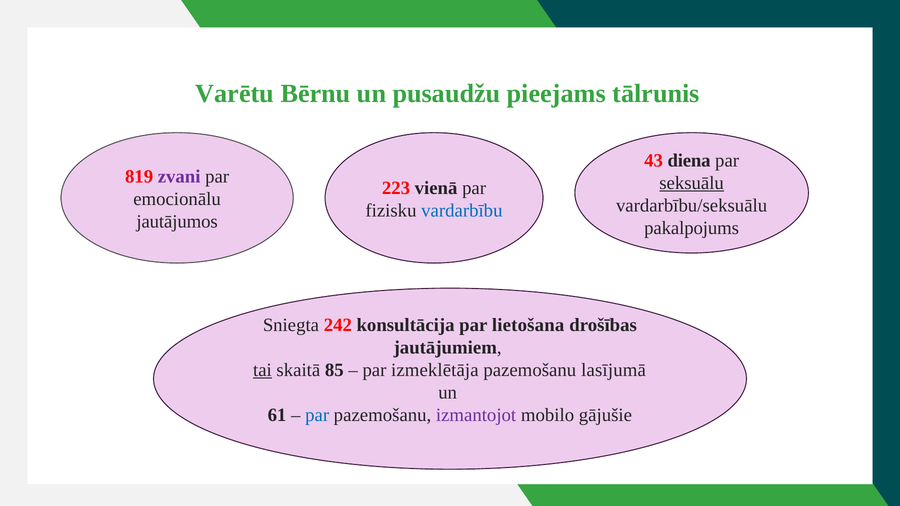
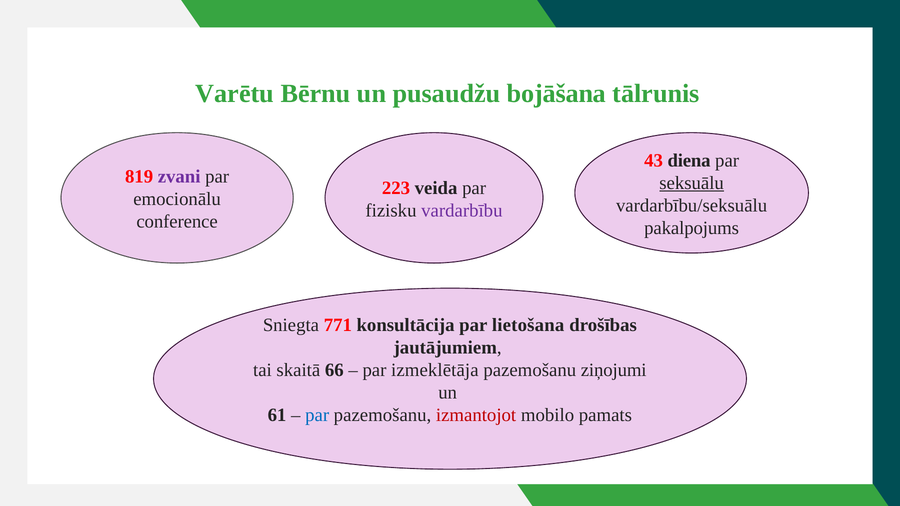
pieejams: pieejams -> bojāšana (556, 94)
vienā: vienā -> veida (436, 188)
vardarbību colour: blue -> purple (462, 210)
jautājumos: jautājumos -> conference (177, 222)
242: 242 -> 771 (338, 325)
tai underline: present -> none (262, 370)
85: 85 -> 66 (334, 370)
lasījumā: lasījumā -> ziņojumi (614, 370)
izmantojot colour: purple -> red (476, 415)
gājušie: gājušie -> pamats (605, 415)
